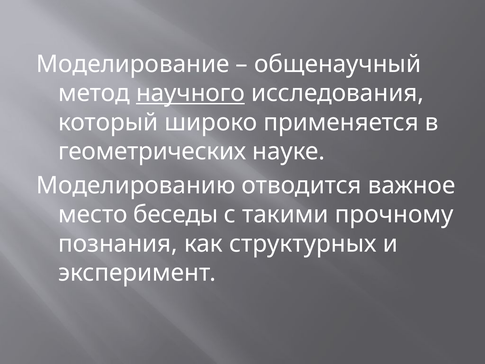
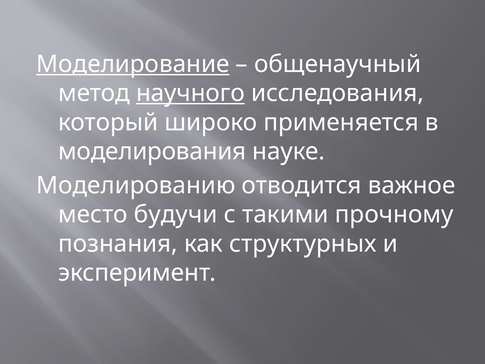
Моделирование underline: none -> present (133, 64)
геометрических: геометрических -> моделирования (152, 151)
беседы: беседы -> будучи (176, 214)
